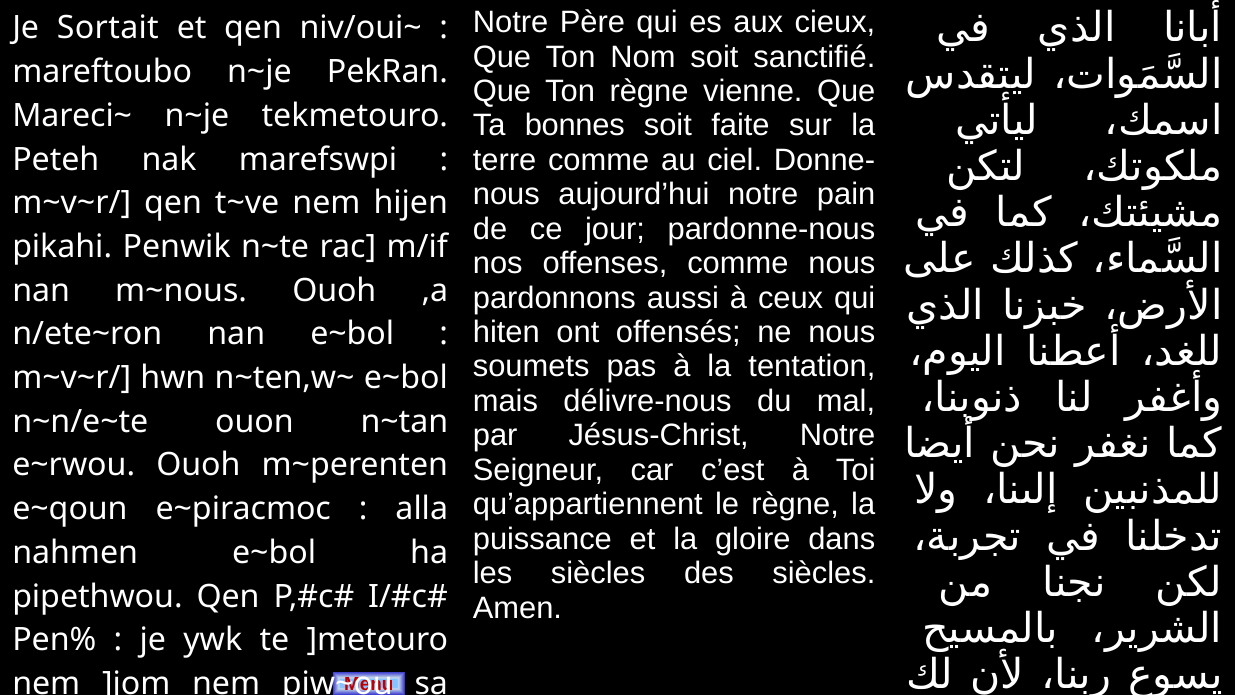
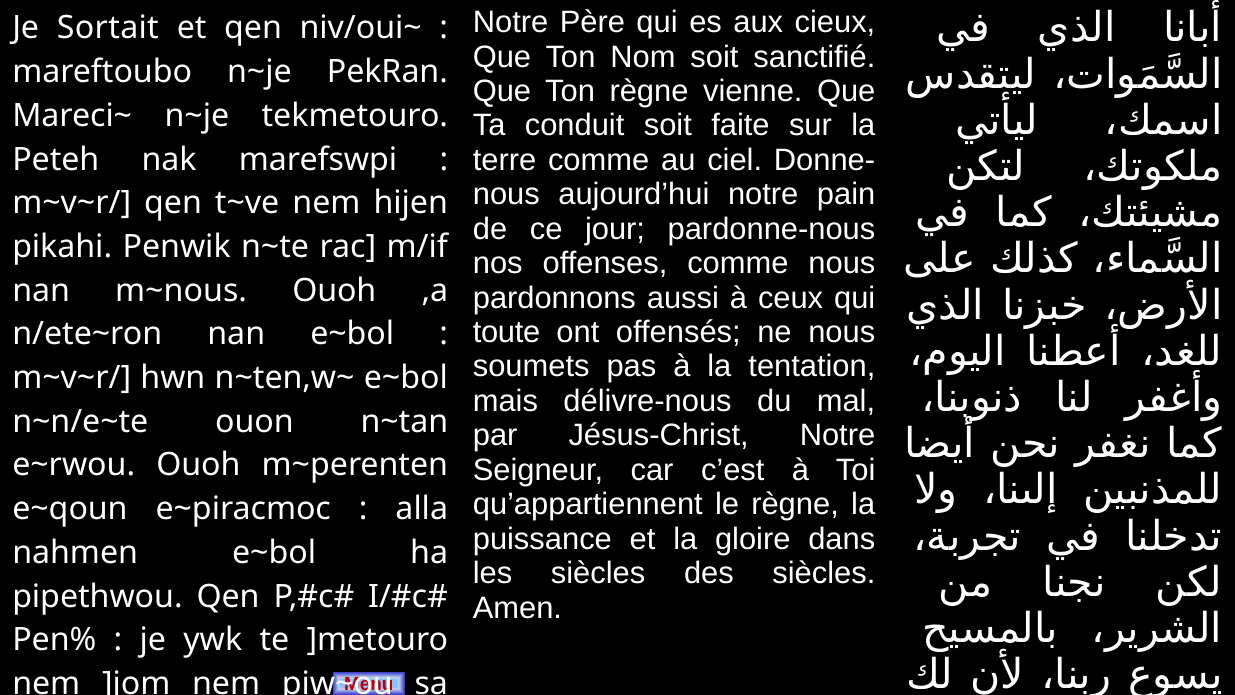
bonnes: bonnes -> conduit (575, 126)
hiten: hiten -> toute (506, 332)
